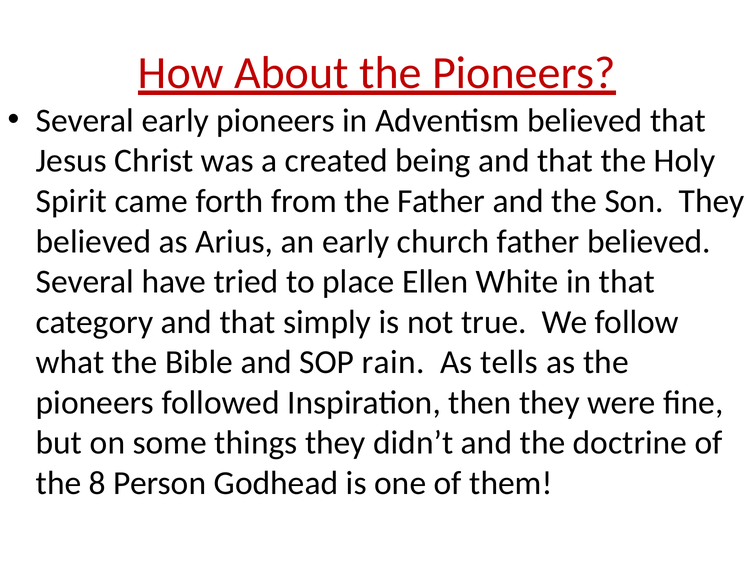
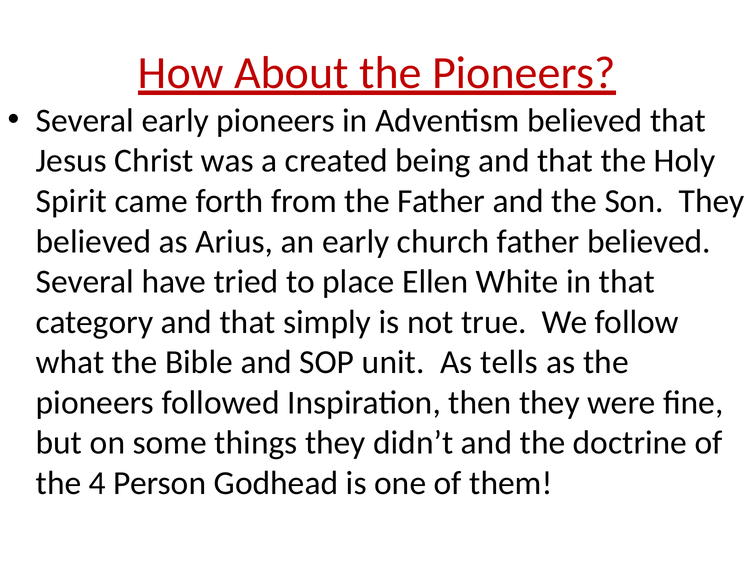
rain: rain -> unit (393, 362)
8: 8 -> 4 (97, 483)
